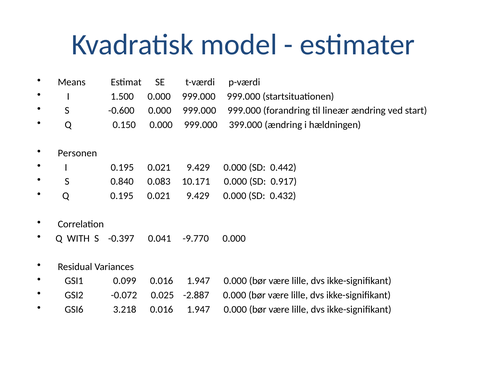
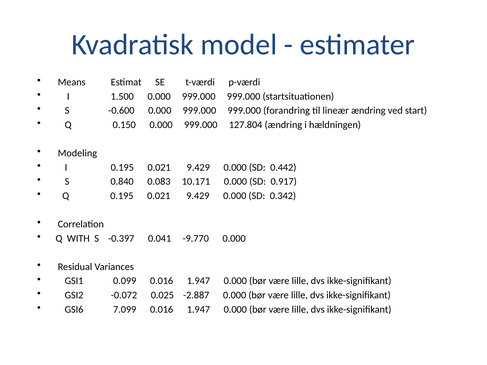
399.000: 399.000 -> 127.804 (246, 125)
Personen: Personen -> Modeling (77, 153)
0.432: 0.432 -> 0.342 (283, 196)
3.218: 3.218 -> 7.099 (125, 310)
